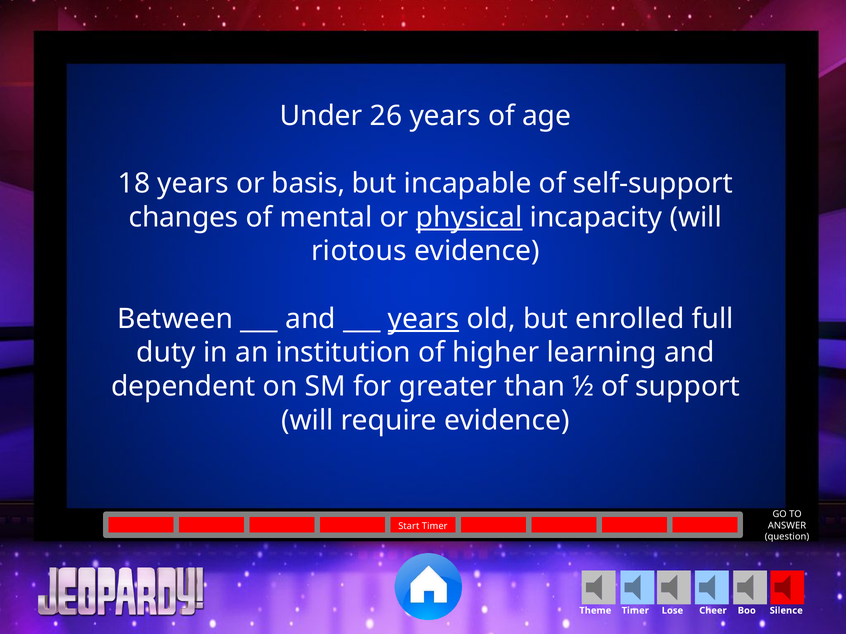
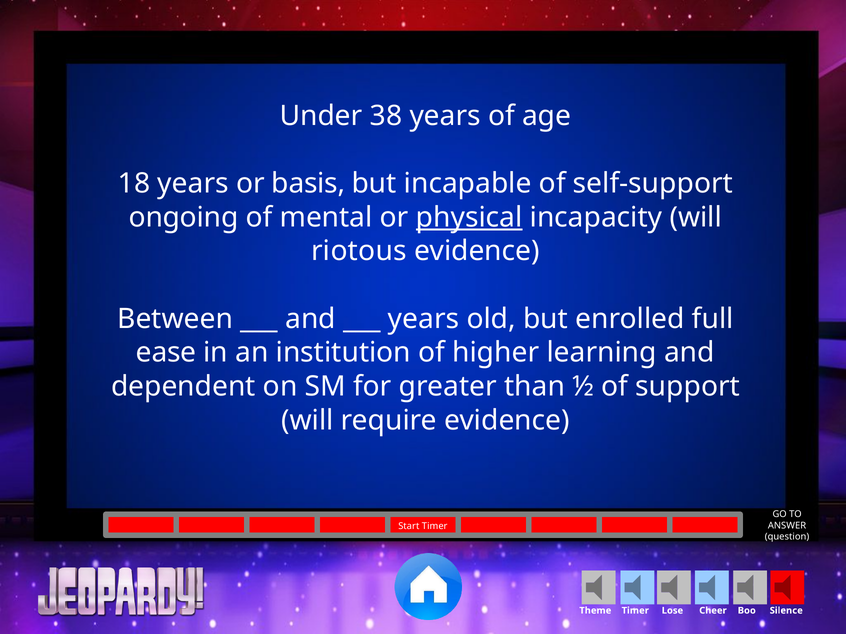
26: 26 -> 38 (386, 116)
changes: changes -> ongoing (184, 218)
years underline: present -> none (424, 319)
duty: duty -> ease (166, 353)
